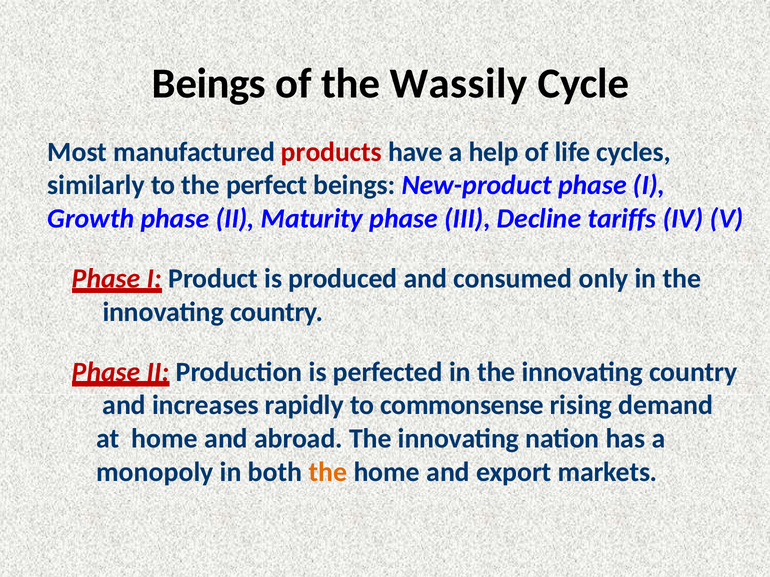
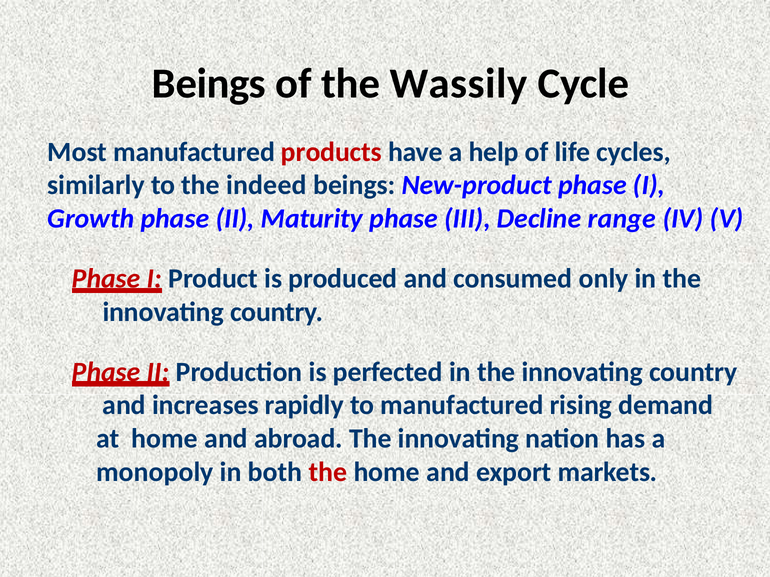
perfect: perfect -> indeed (266, 185)
tariffs: tariffs -> range (622, 219)
to commonsense: commonsense -> manufactured (462, 406)
the colour: orange -> red (328, 472)
